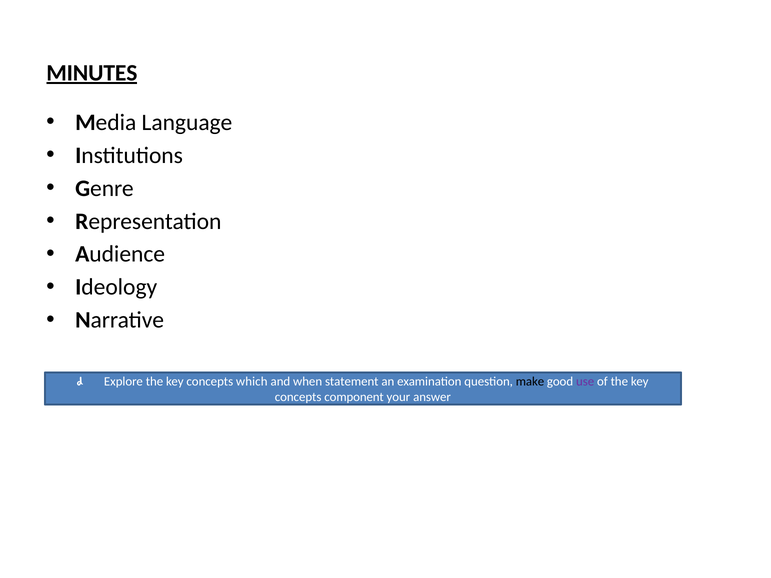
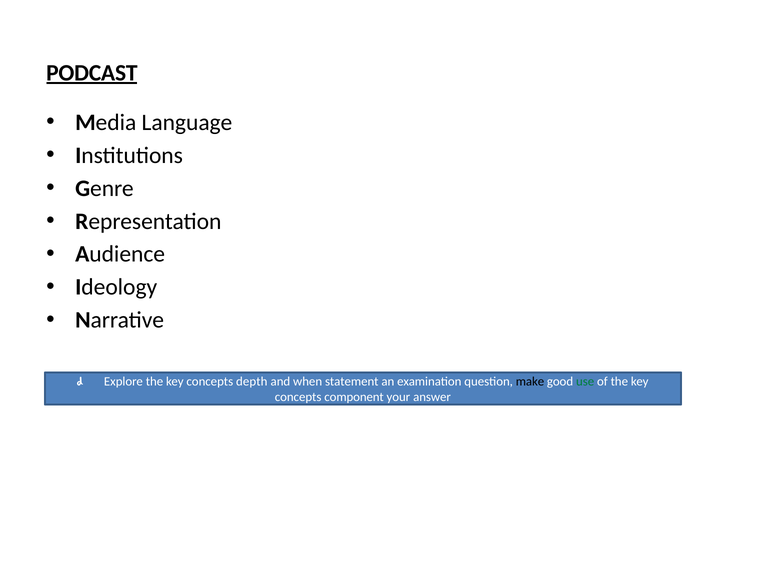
MINUTES: MINUTES -> PODCAST (92, 73)
which: which -> depth (252, 382)
use colour: purple -> green (585, 382)
